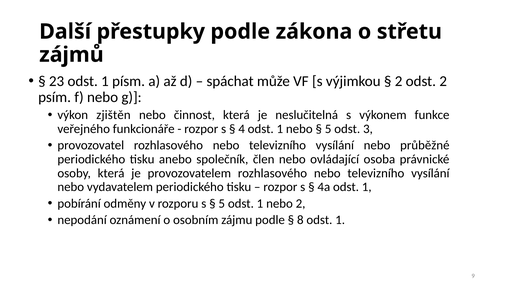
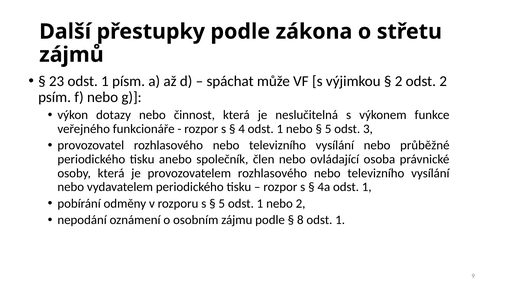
zjištěn: zjištěn -> dotazy (114, 115)
